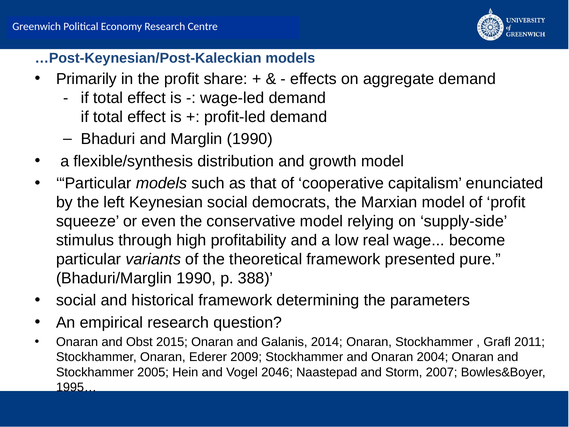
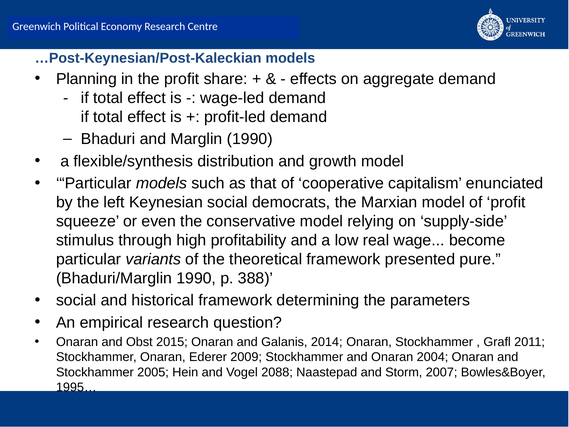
Primarily: Primarily -> Planning (86, 79)
2046: 2046 -> 2088 (277, 372)
